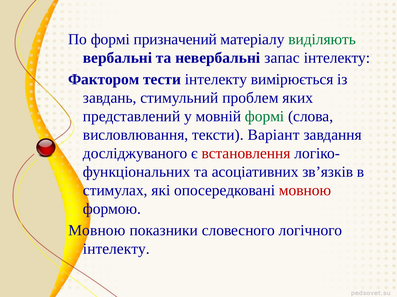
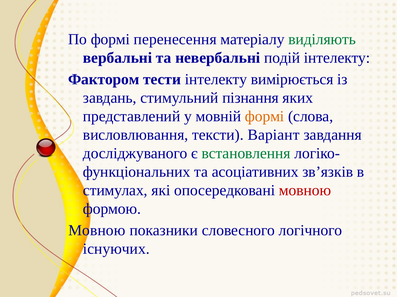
призначений: призначений -> перенесення (175, 39)
запас: запас -> подій (282, 58)
проблем: проблем -> пізнання (251, 98)
формі colour: green -> orange (265, 117)
встановлення colour: red -> green (246, 154)
інтелекту: інтелекту -> існуючих (116, 249)
